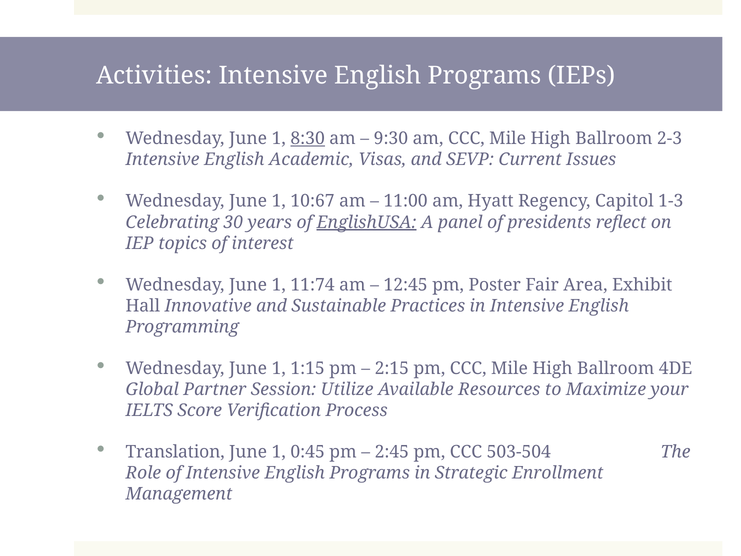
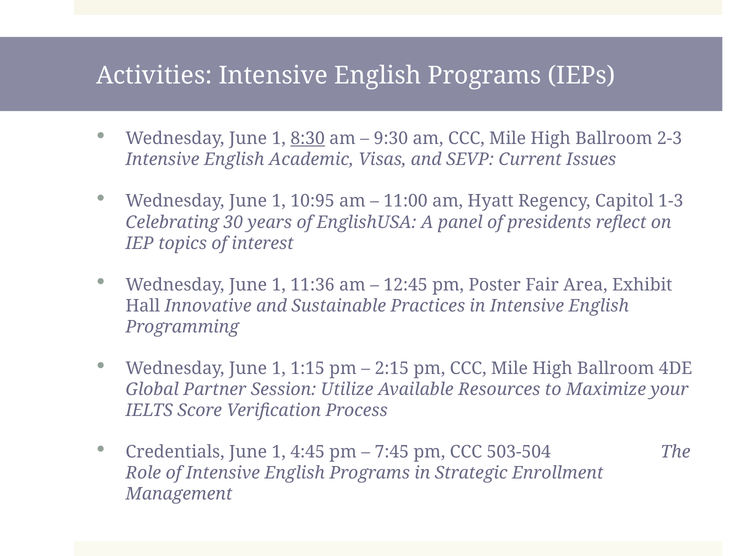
10:67: 10:67 -> 10:95 (313, 201)
EnglishUSA underline: present -> none (367, 222)
11:74: 11:74 -> 11:36 (313, 285)
Translation: Translation -> Credentials (175, 452)
0:45: 0:45 -> 4:45 (308, 452)
2:45: 2:45 -> 7:45 (392, 452)
